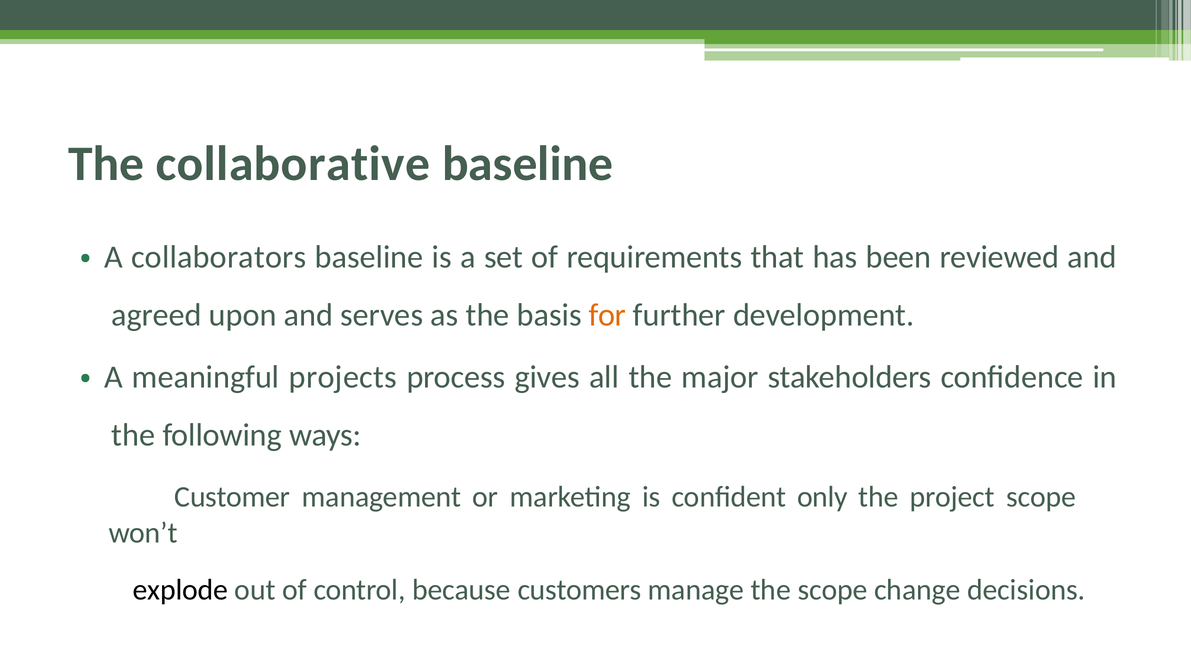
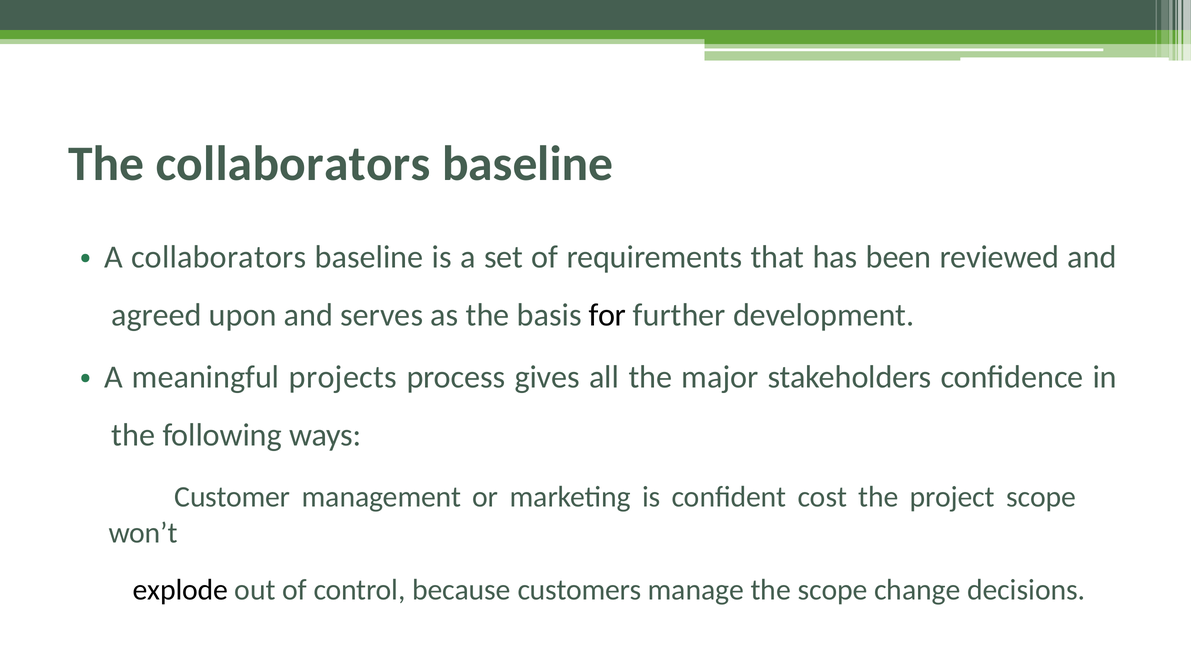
The collaborative: collaborative -> collaborators (293, 164)
for colour: orange -> black (607, 315)
only: only -> cost (822, 497)
